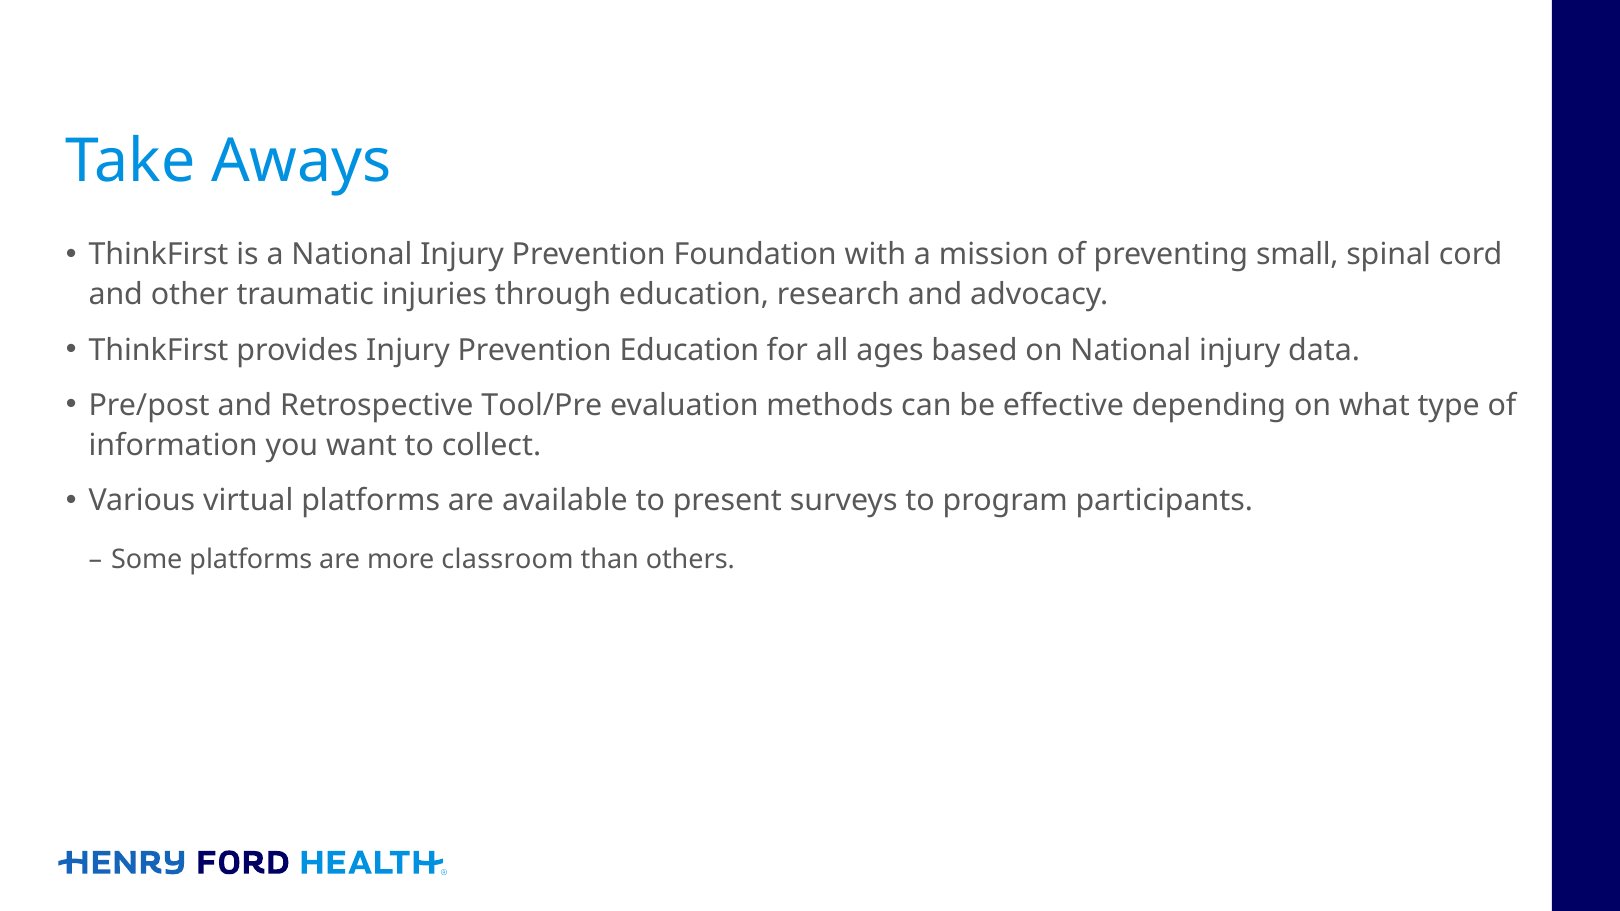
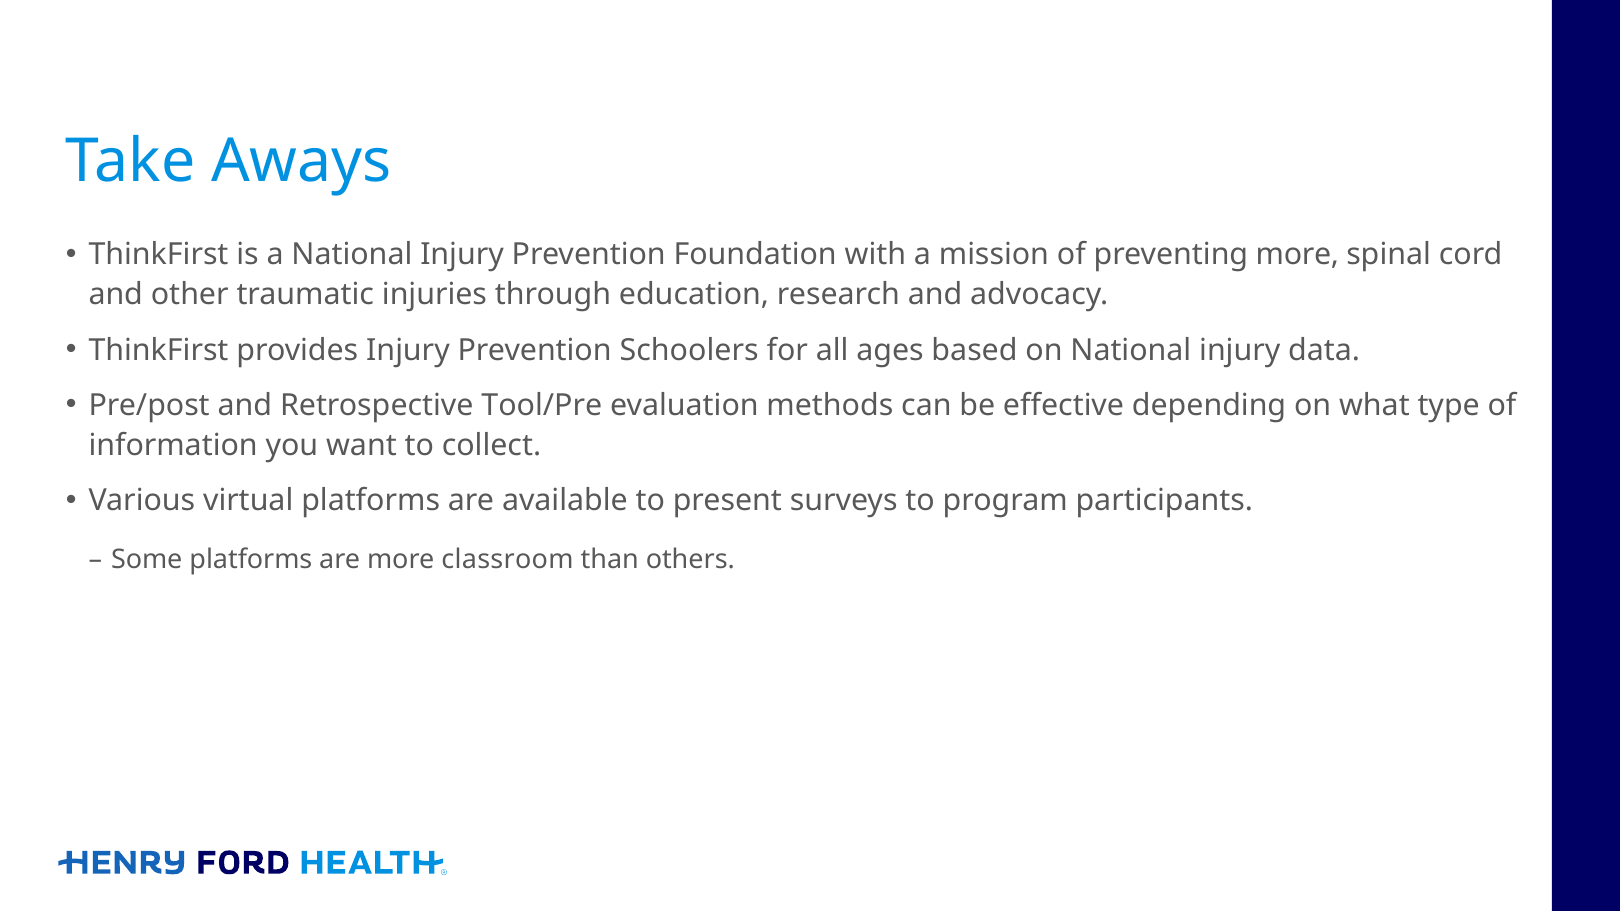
preventing small: small -> more (1297, 255)
Prevention Education: Education -> Schoolers (689, 350)
